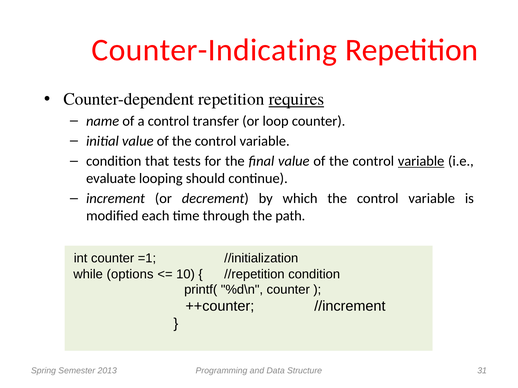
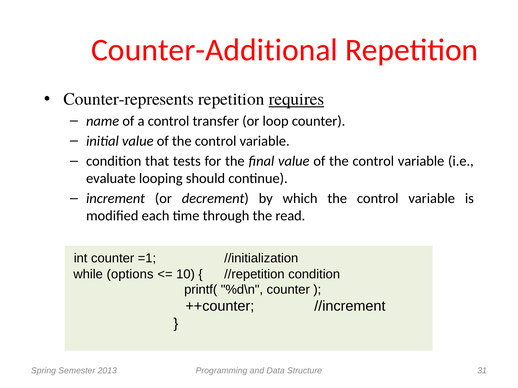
Counter-Indicating: Counter-Indicating -> Counter-Additional (214, 50)
Counter-dependent: Counter-dependent -> Counter-represents (129, 99)
variable underline: present -> none (421, 161)
path: path -> read (290, 216)
